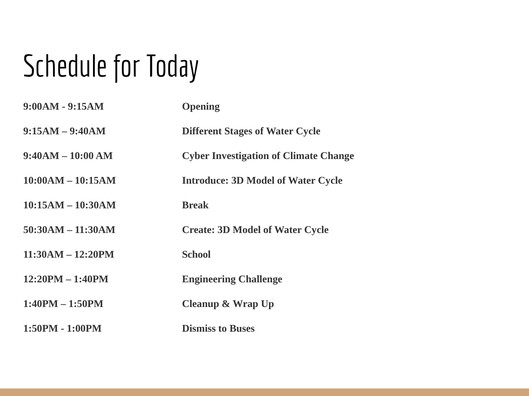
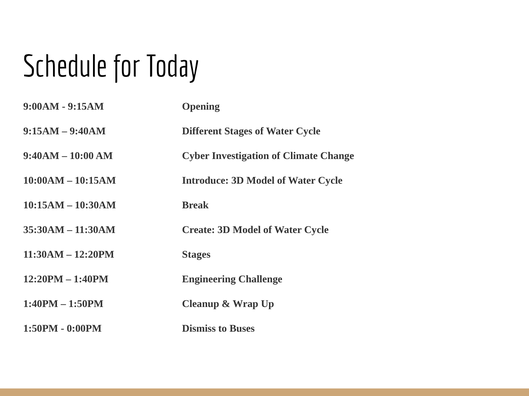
50:30AM: 50:30AM -> 35:30AM (44, 230)
12:20PM School: School -> Stages (196, 255)
1:00PM: 1:00PM -> 0:00PM (84, 329)
